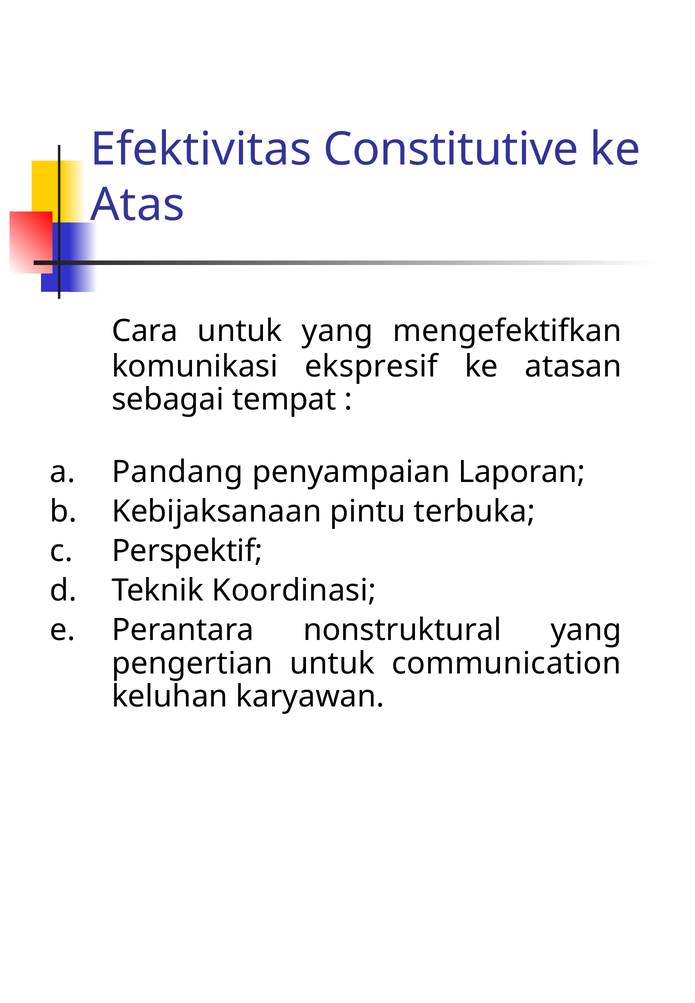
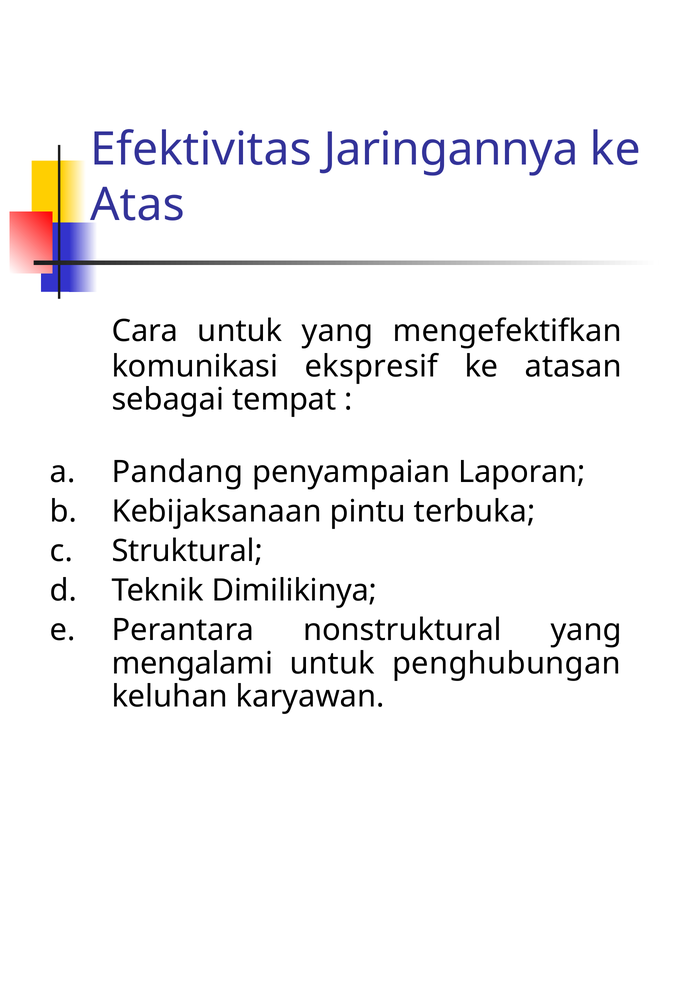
Constitutive: Constitutive -> Jaringannya (451, 149)
Perspektif: Perspektif -> Struktural (187, 552)
Koordinasi: Koordinasi -> Dimilikinya (295, 591)
pengertian: pengertian -> mengalami (192, 664)
communication: communication -> penghubungan (507, 664)
